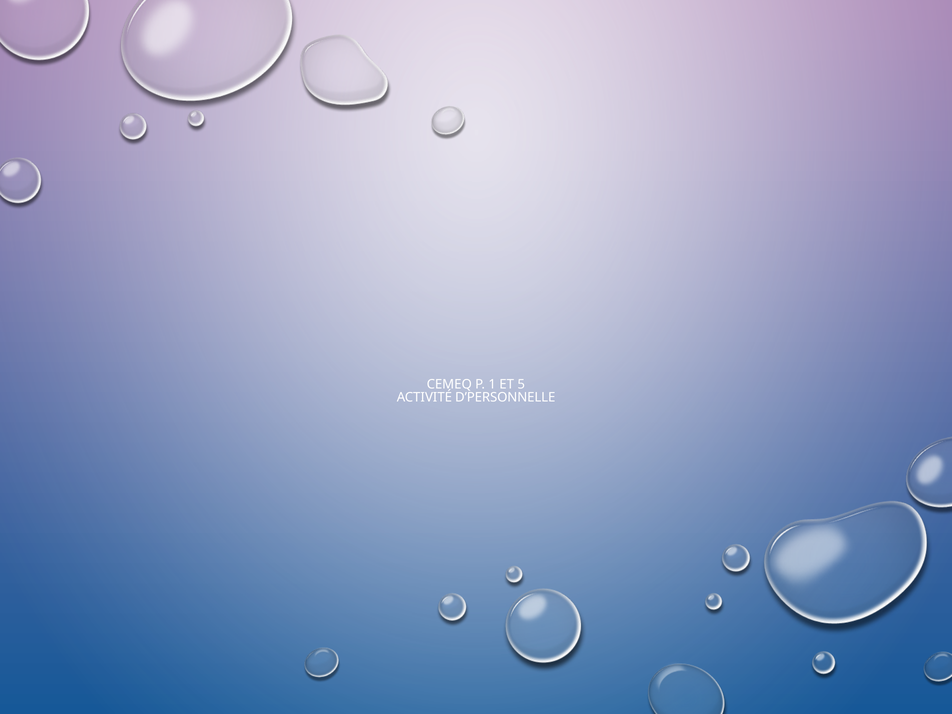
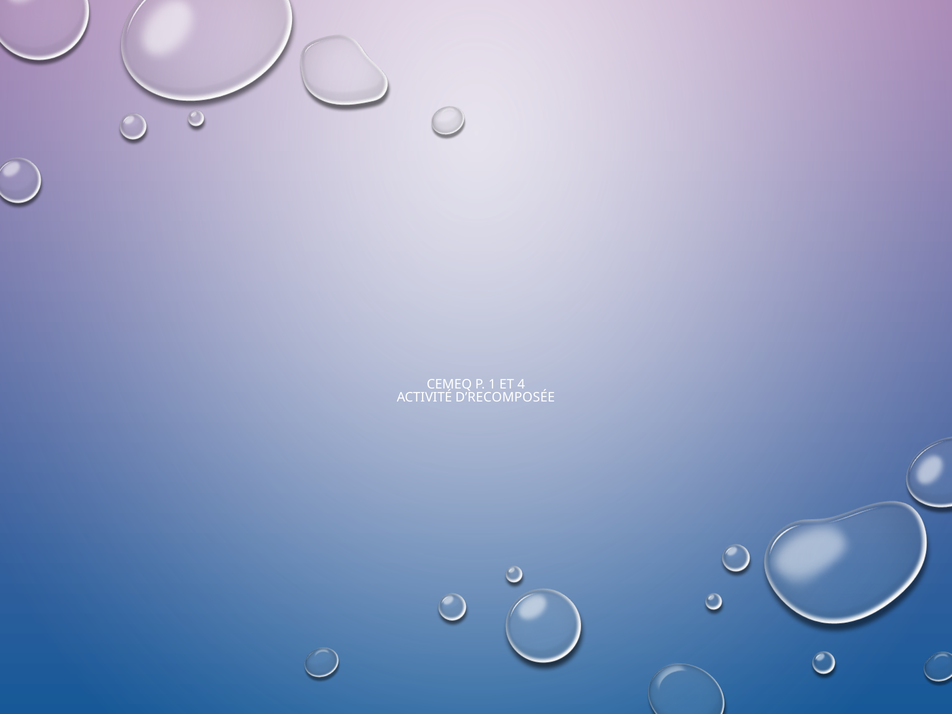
5: 5 -> 4 (521, 384)
D’PERSONNELLE: D’PERSONNELLE -> D’RECOMPOSÉE (505, 397)
